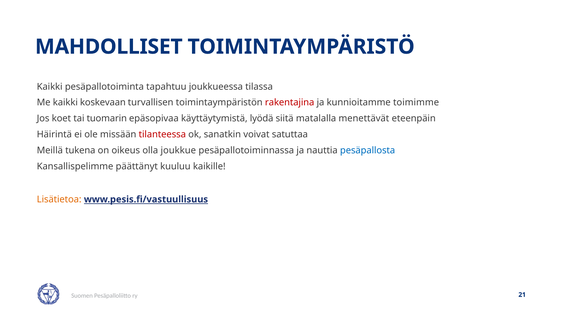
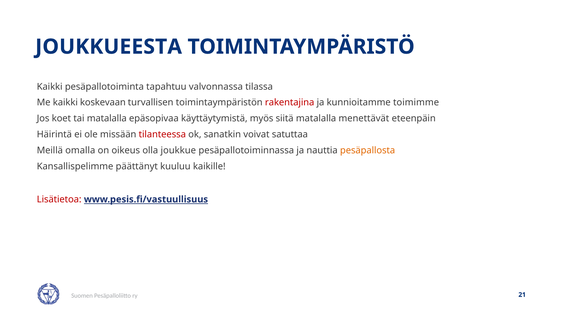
MAHDOLLISET: MAHDOLLISET -> JOUKKUEESTA (109, 47)
joukkueessa: joukkueessa -> valvonnassa (216, 86)
tai tuomarin: tuomarin -> matalalla (107, 118)
lyödä: lyödä -> myös (262, 118)
tukena: tukena -> omalla (80, 150)
pesäpallosta colour: blue -> orange (368, 150)
Lisätietoa colour: orange -> red (59, 199)
